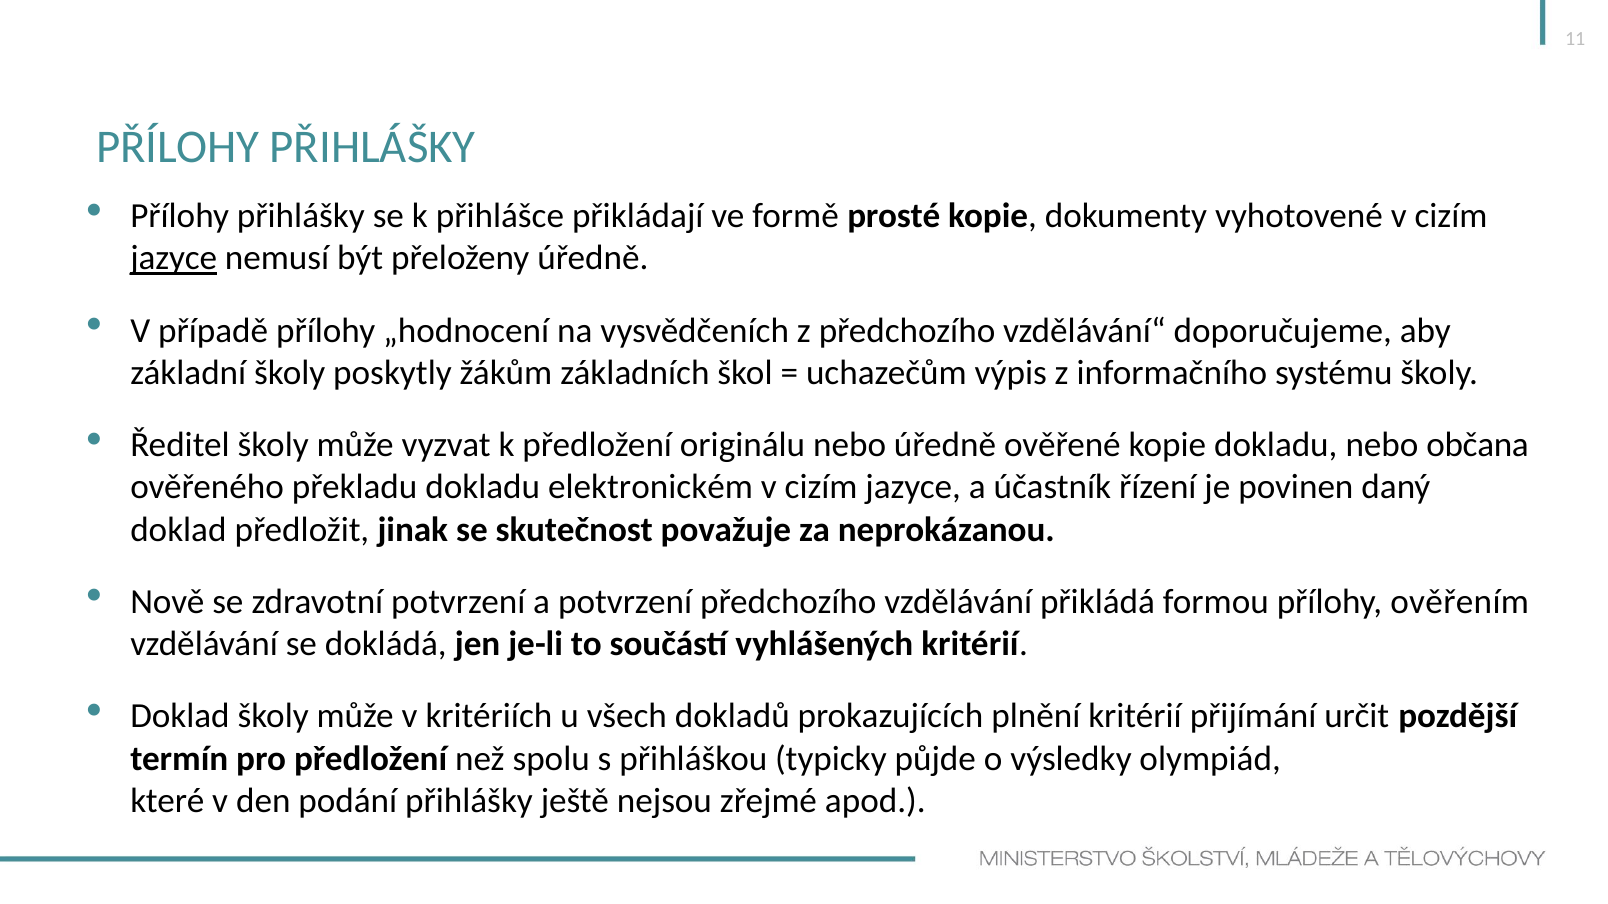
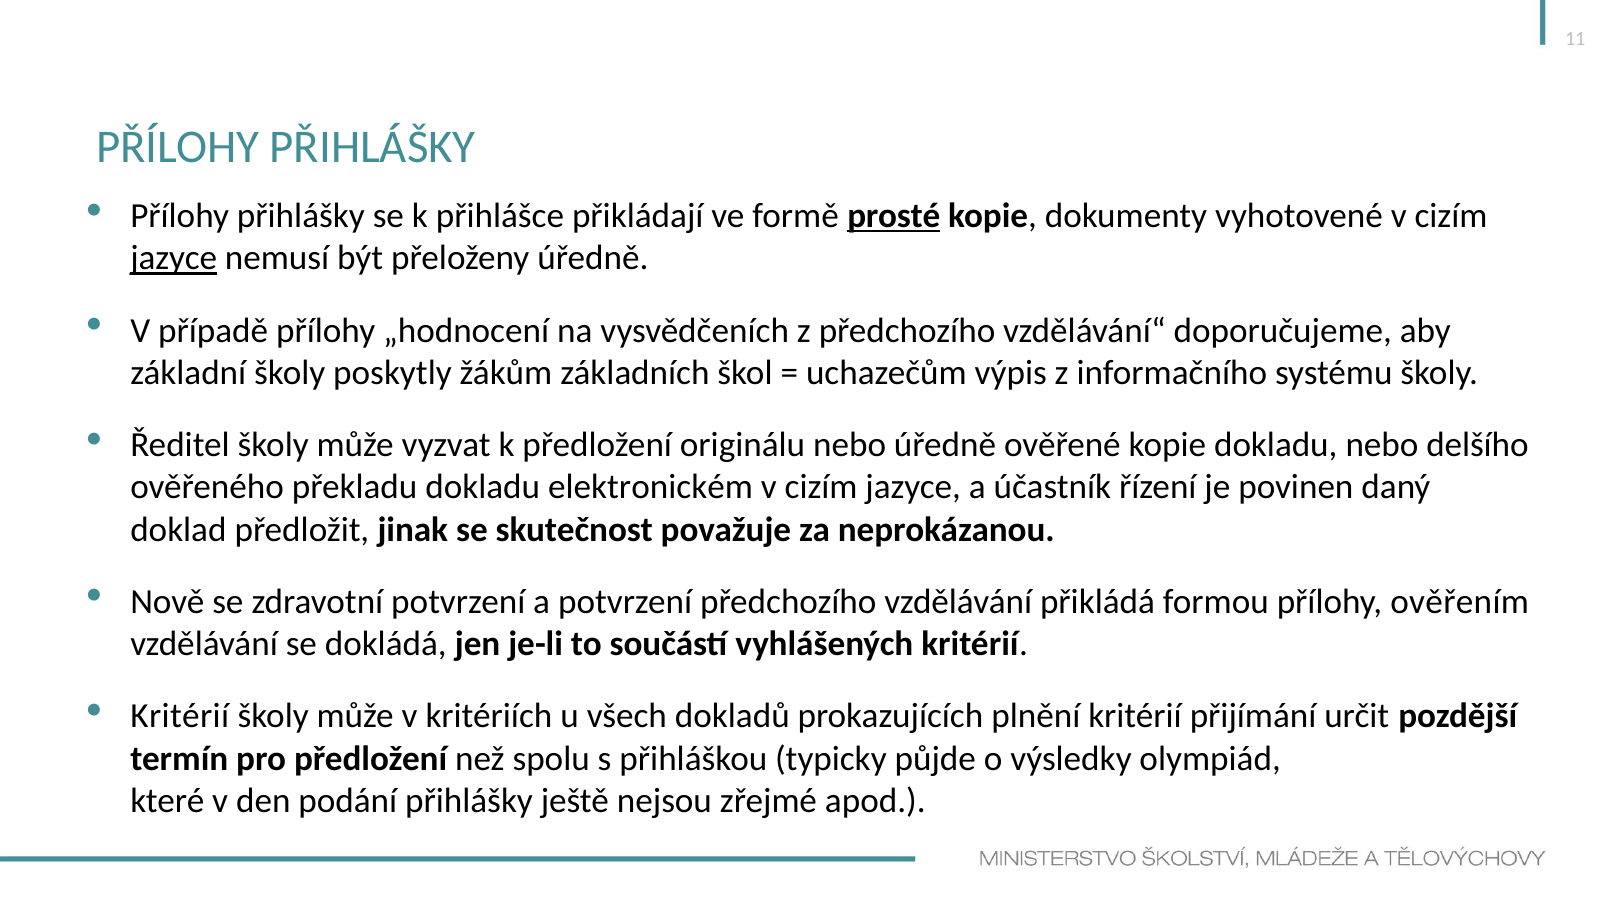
prosté underline: none -> present (894, 216)
občana: občana -> delšího (1477, 445)
Doklad: Doklad -> Kritérií (180, 717)
